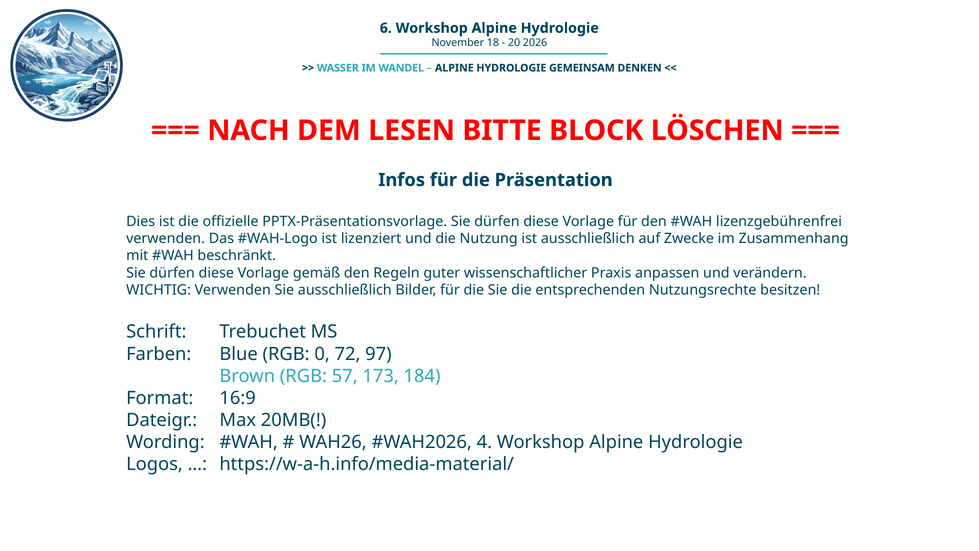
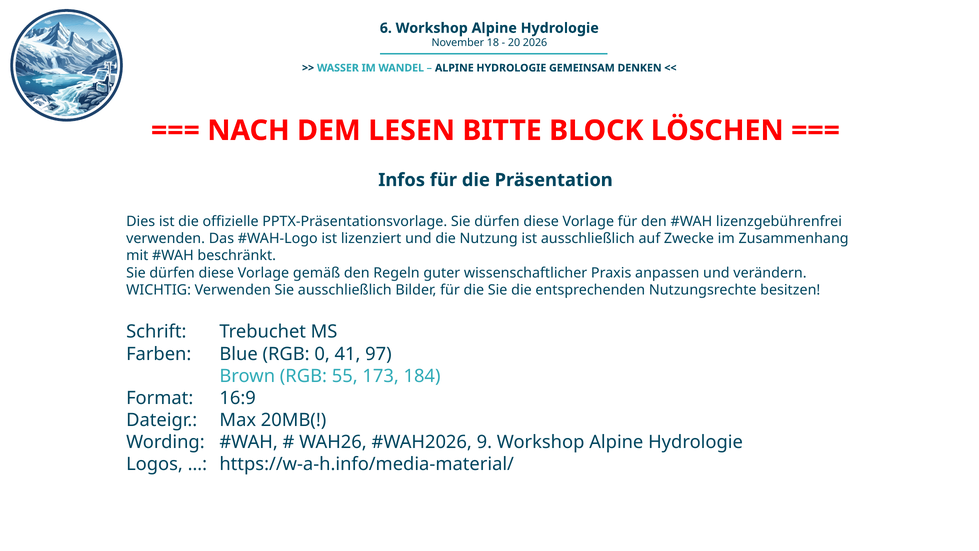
72: 72 -> 41 (348, 354)
57: 57 -> 55 (345, 376)
4: 4 -> 9 (484, 442)
